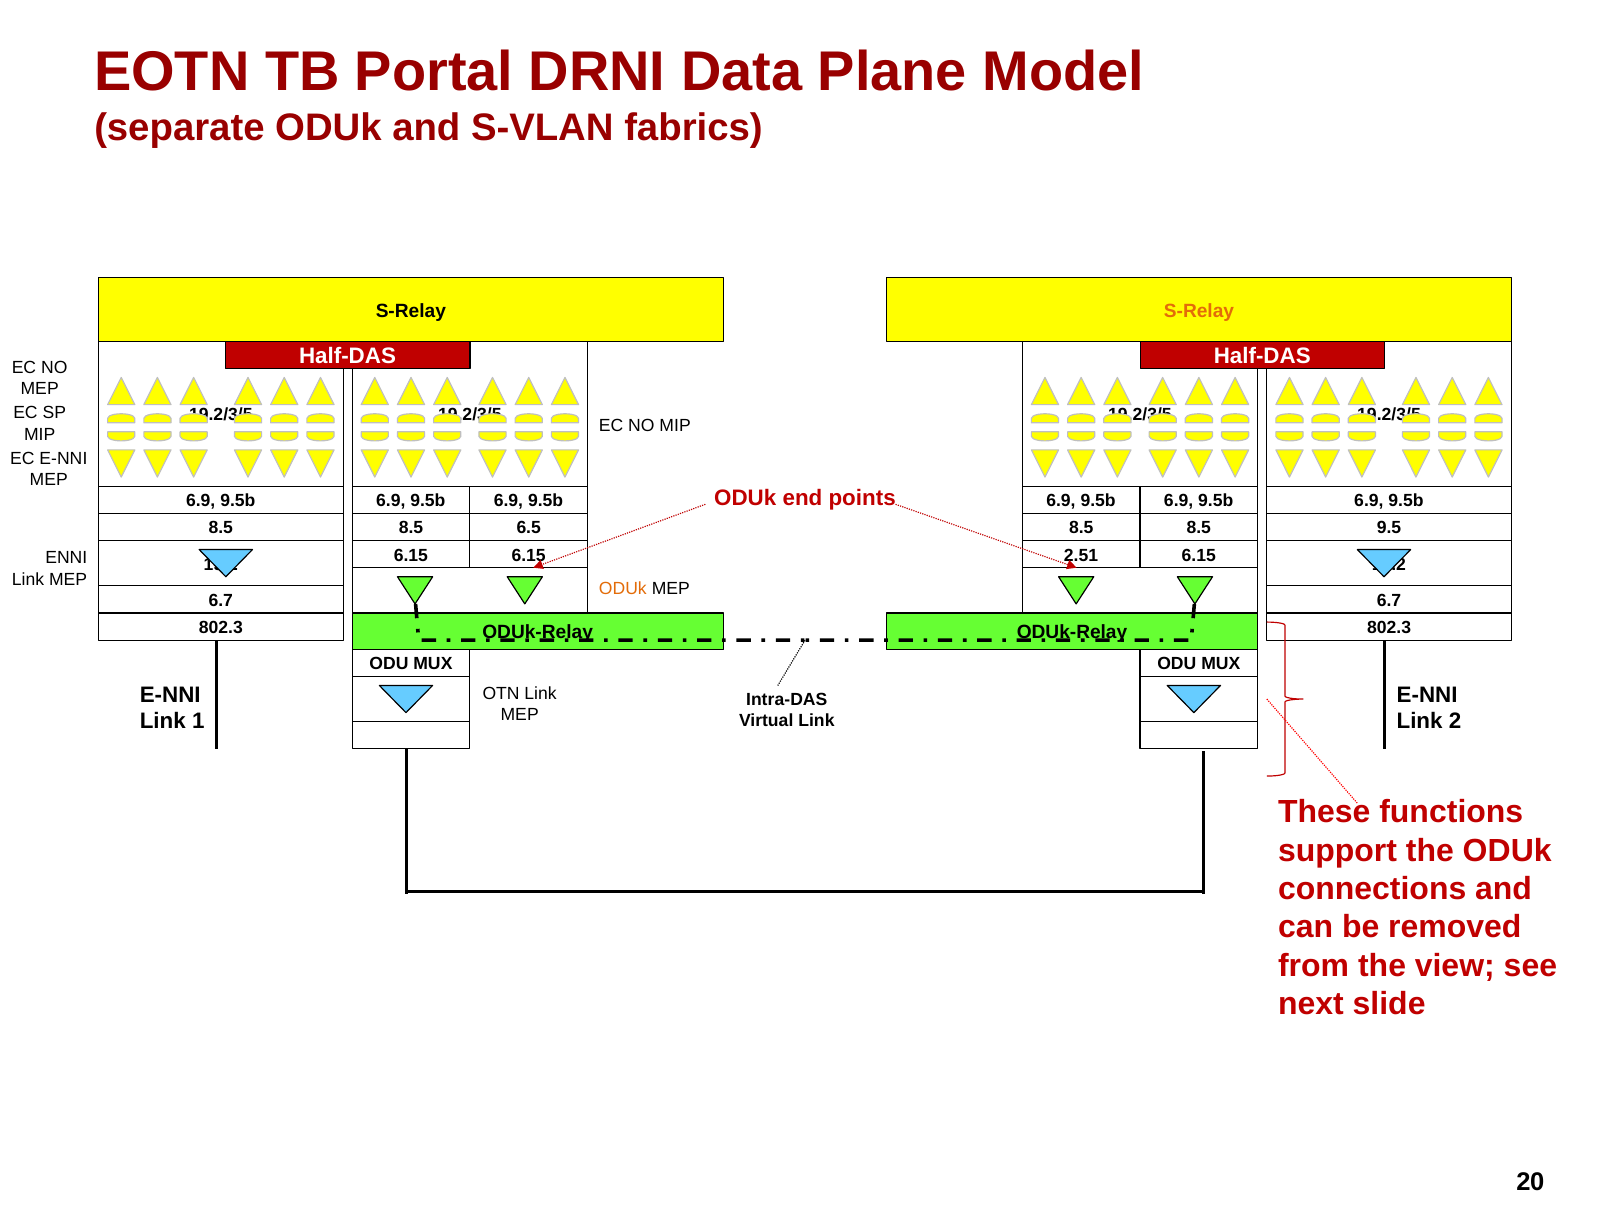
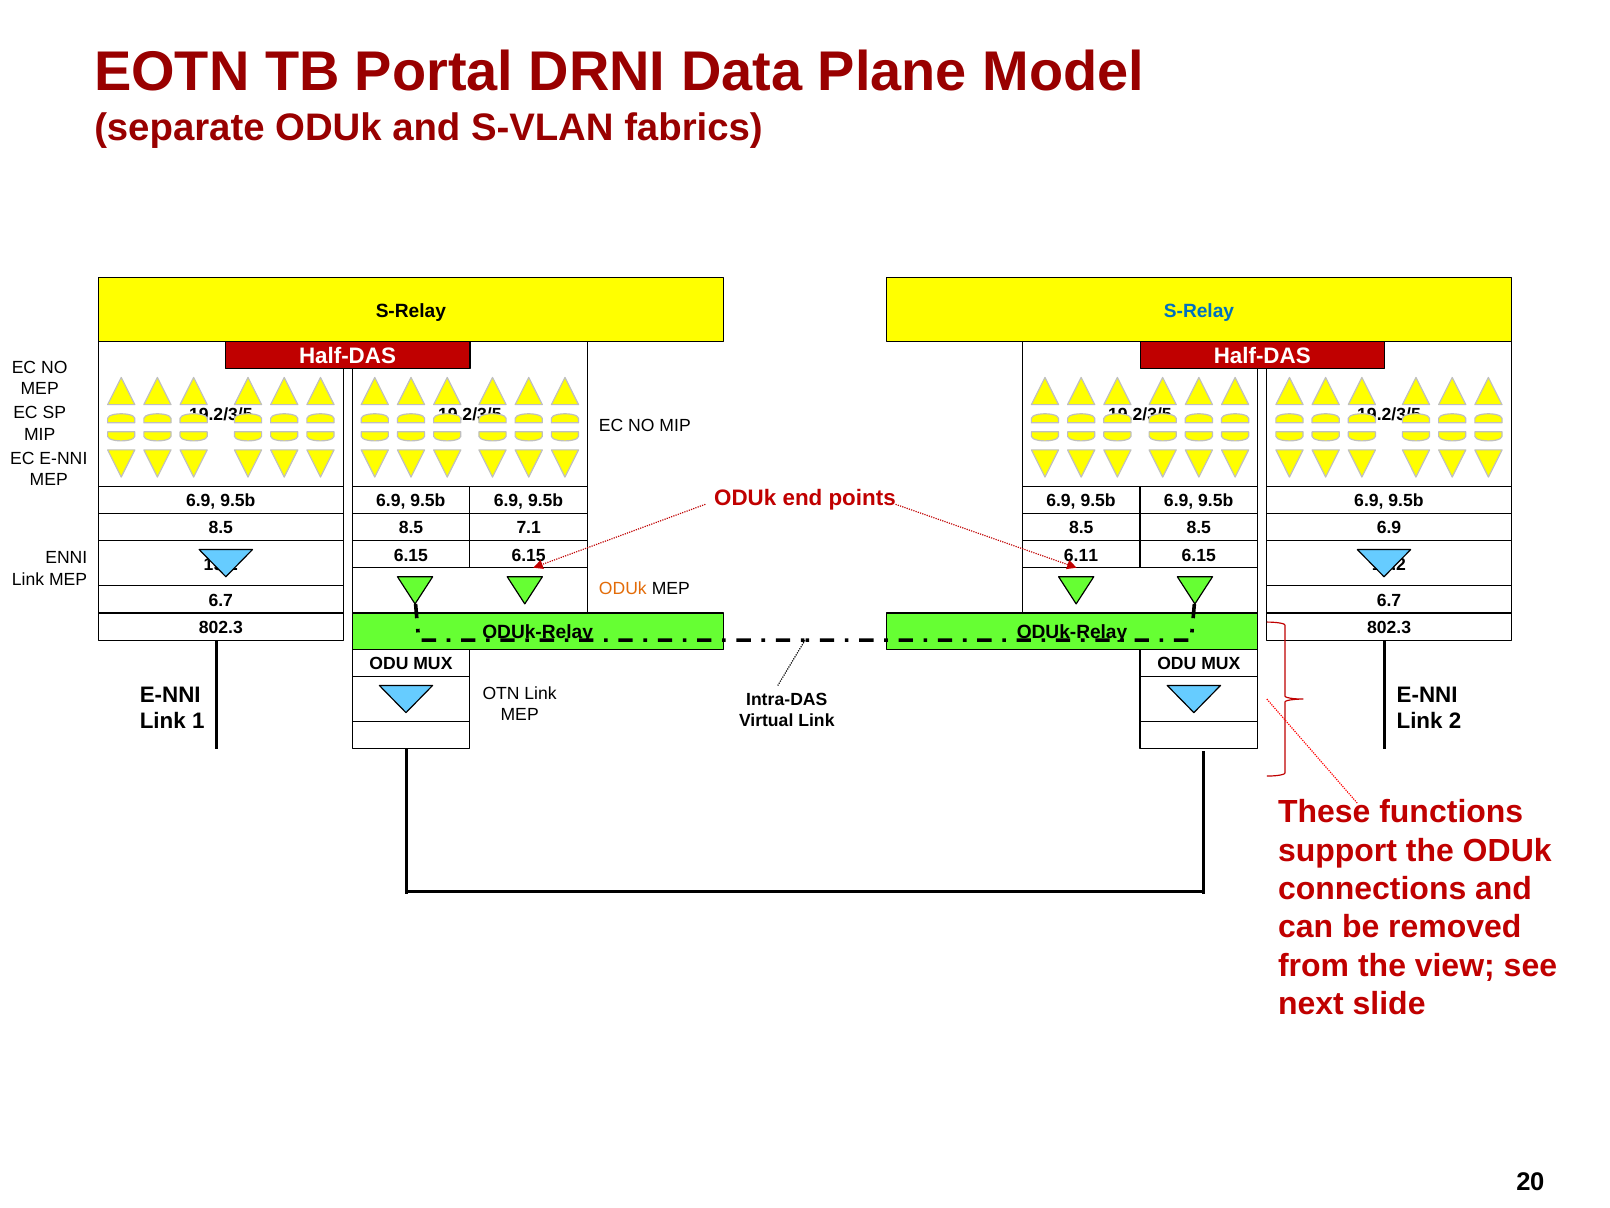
S-Relay colour: orange -> blue (1199, 311)
6.5: 6.5 -> 7.1 (529, 528)
9.5: 9.5 -> 6.9 (1389, 528)
2.51: 2.51 -> 6.11 (1081, 555)
